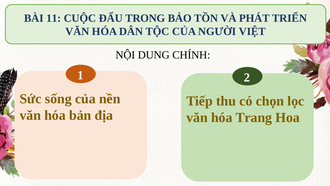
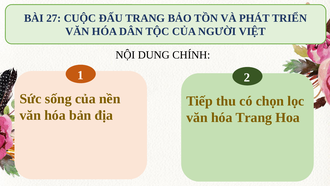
11: 11 -> 27 (54, 18)
ĐẤU TRONG: TRONG -> TRANG (145, 18)
